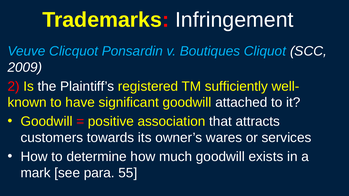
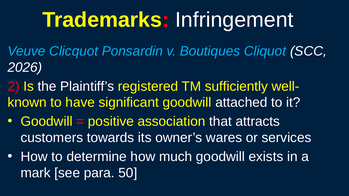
2009: 2009 -> 2026 (25, 67)
55: 55 -> 50 (128, 173)
